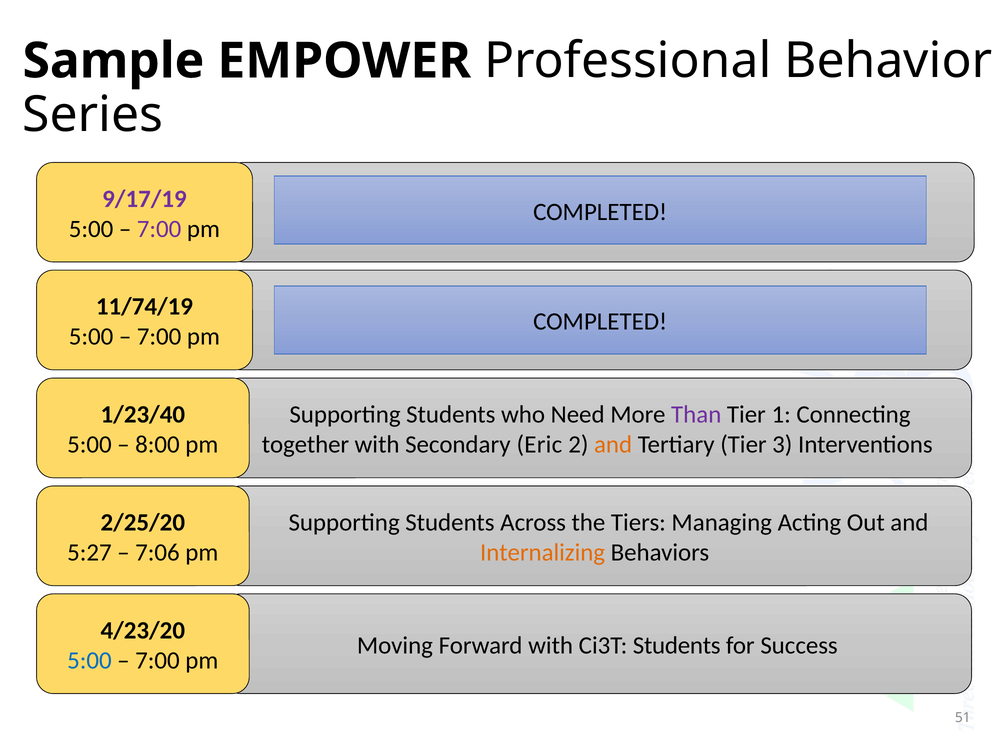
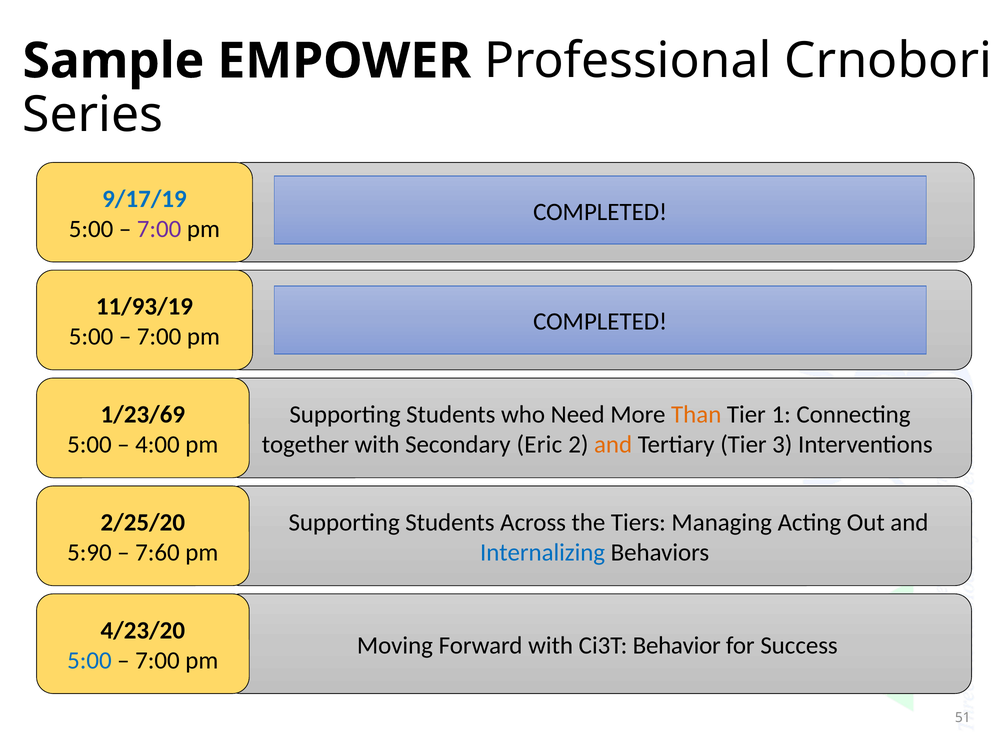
Behavior: Behavior -> Crnobori (888, 61)
9/17/19 colour: purple -> blue (144, 199)
11/74/19: 11/74/19 -> 11/93/19 (144, 307)
1/23/40: 1/23/40 -> 1/23/69 (143, 415)
Than colour: purple -> orange (696, 415)
8:00: 8:00 -> 4:00 (157, 444)
5:27: 5:27 -> 5:90 (89, 552)
7:06: 7:06 -> 7:60 (157, 552)
Internalizing colour: orange -> blue (543, 552)
Ci3T Students: Students -> Behavior (677, 645)
